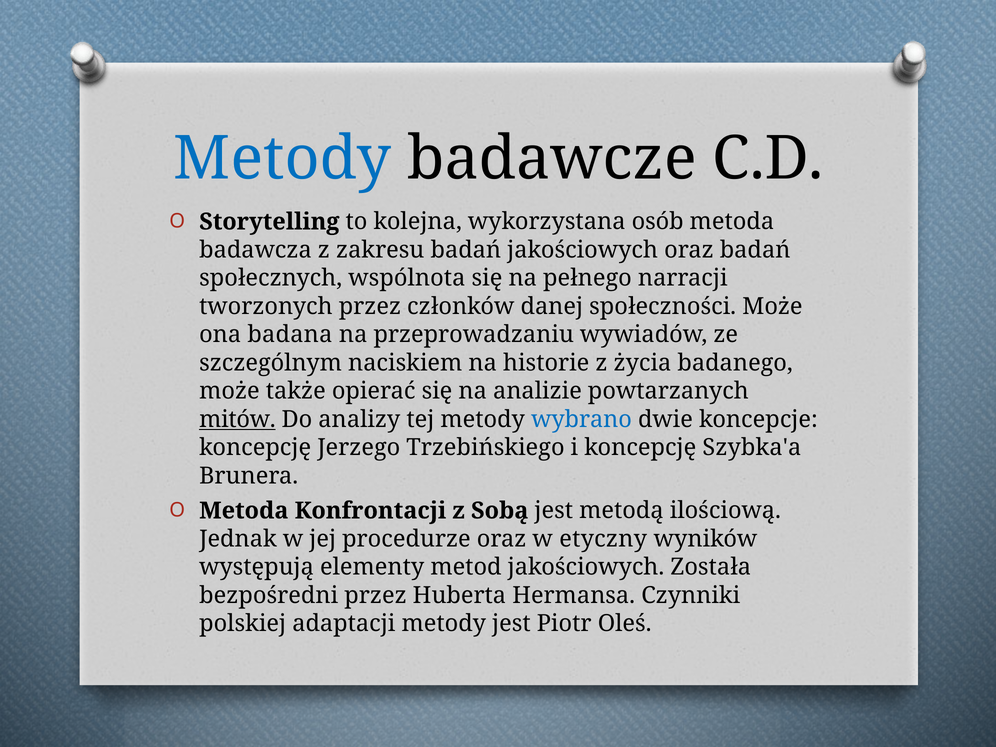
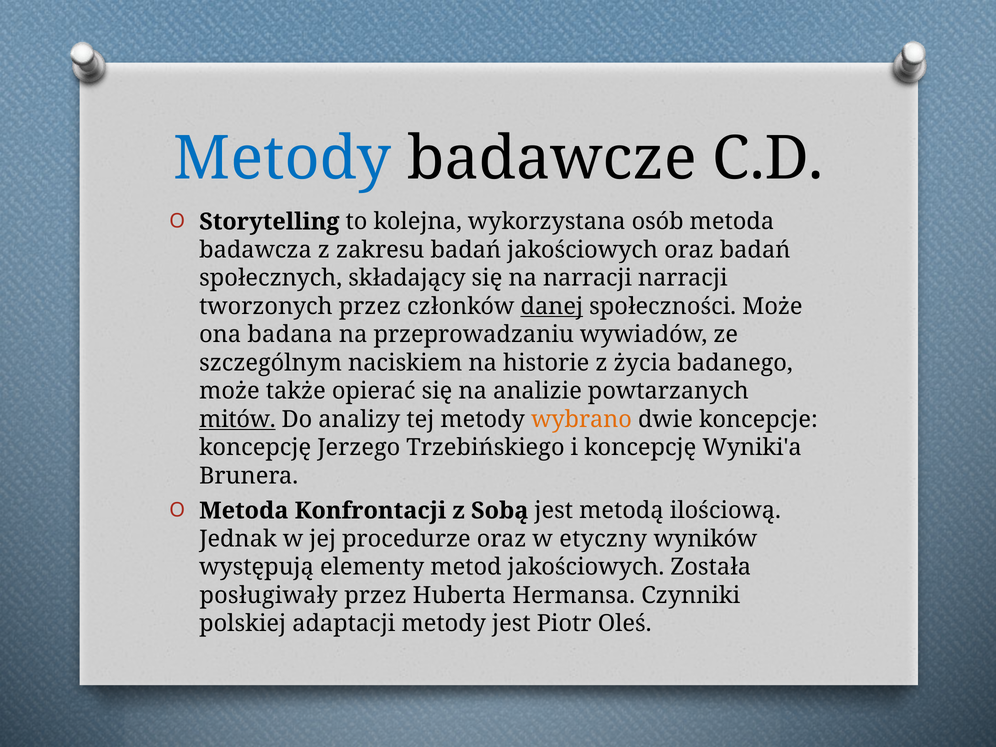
wspólnota: wspólnota -> składający (407, 278)
na pełnego: pełnego -> narracji (587, 278)
danej underline: none -> present (552, 306)
wybrano colour: blue -> orange (582, 419)
Szybka'a: Szybka'a -> Wyniki'a (752, 448)
bezpośredni: bezpośredni -> posługiwały (269, 595)
